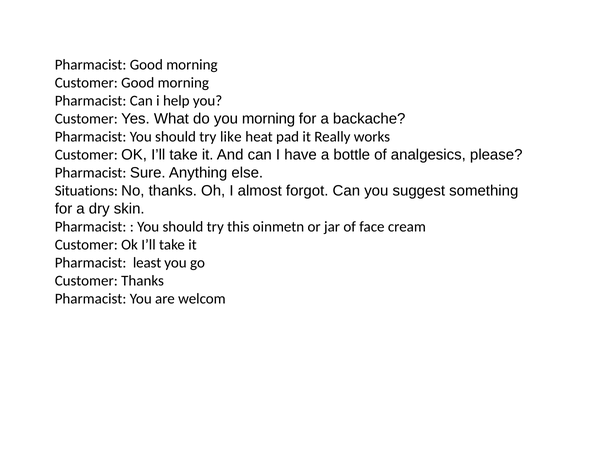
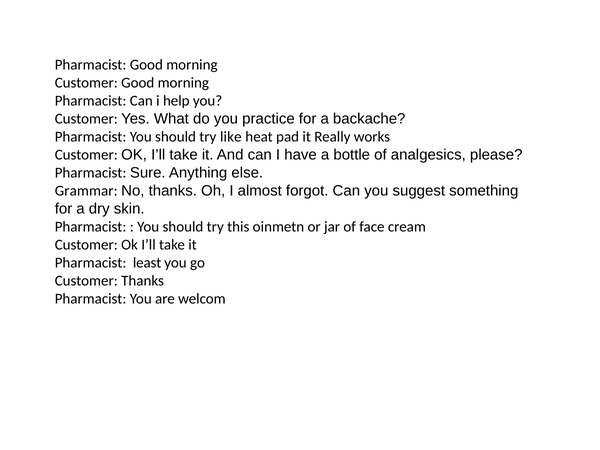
you morning: morning -> practice (268, 119)
Situations: Situations -> Grammar (86, 191)
